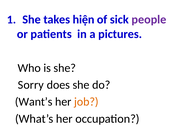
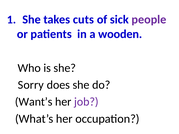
hiện: hiện -> cuts (83, 20)
pictures: pictures -> wooden (120, 34)
job colour: orange -> purple (86, 102)
